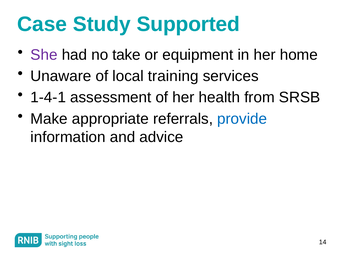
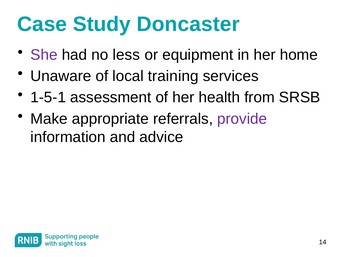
Supported: Supported -> Doncaster (188, 24)
take: take -> less (126, 55)
1-4-1: 1-4-1 -> 1-5-1 (48, 97)
provide colour: blue -> purple (242, 119)
